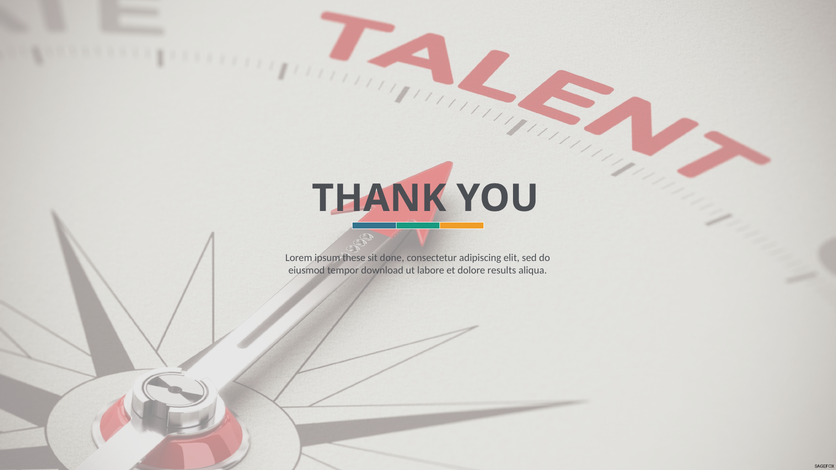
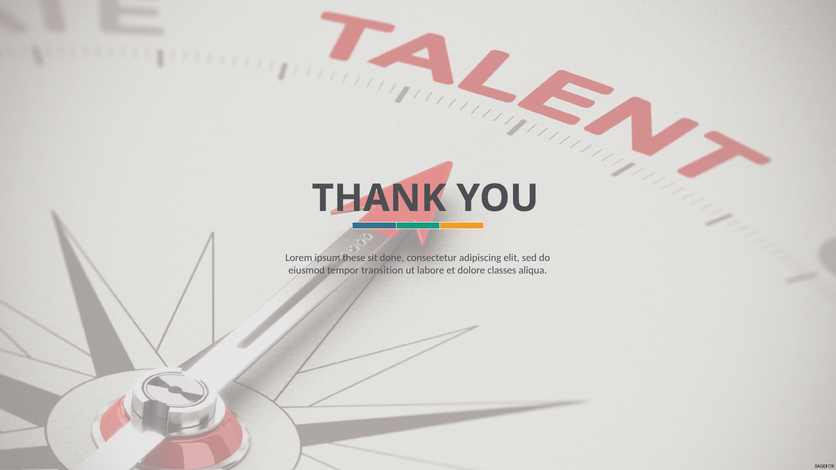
download: download -> transition (382, 271)
results: results -> classes (502, 271)
